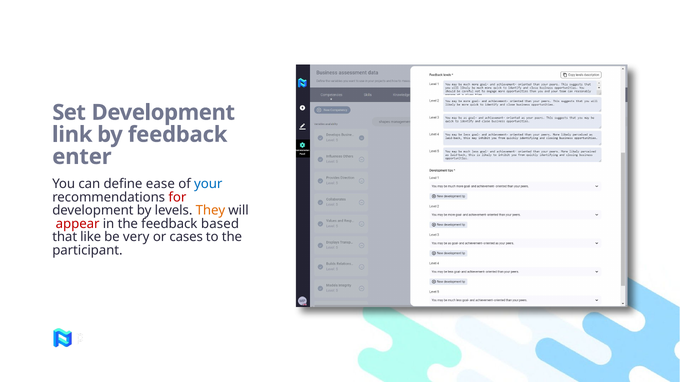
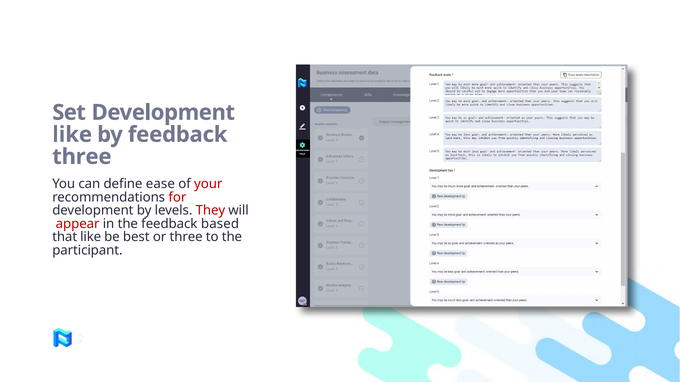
link: link -> like (72, 135)
enter: enter -> three (82, 157)
your colour: blue -> red (208, 184)
They colour: orange -> red (210, 211)
very: very -> best (136, 237)
or cases: cases -> three (186, 237)
